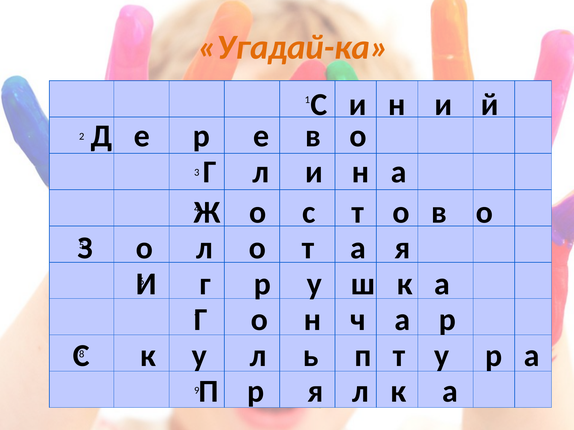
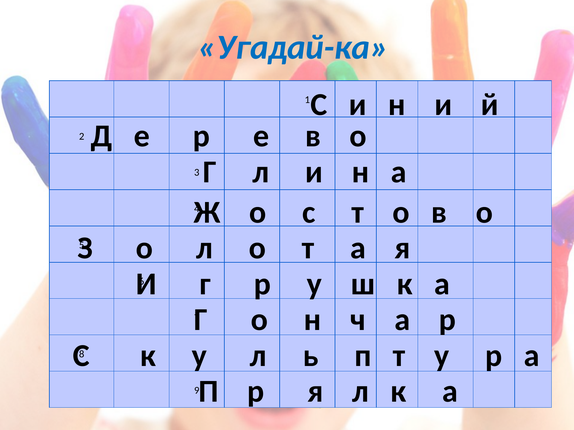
Угадай-ка colour: orange -> blue (293, 47)
